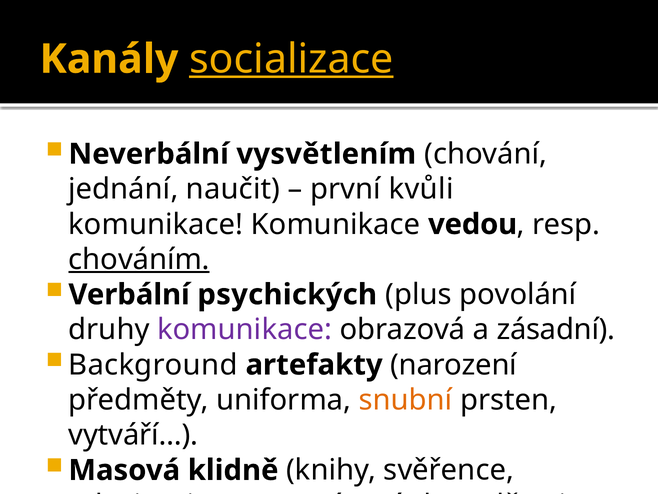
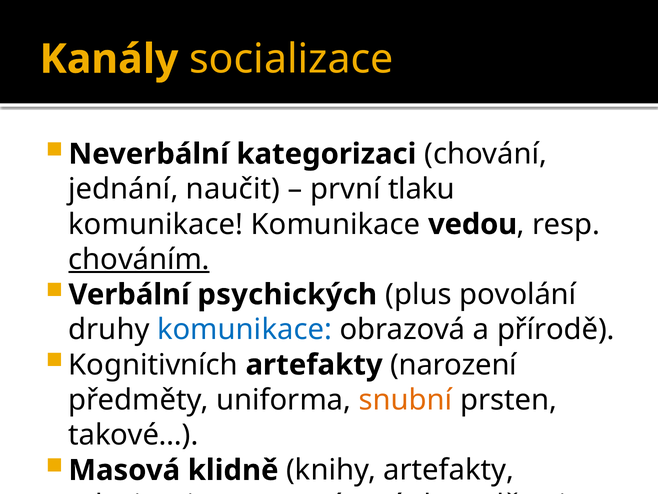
socializace underline: present -> none (291, 59)
vysvětlením: vysvětlením -> kategorizaci (326, 154)
kvůli: kvůli -> tlaku (422, 189)
komunikace colour: purple -> blue (245, 329)
zásadní: zásadní -> přírodě (556, 329)
Background: Background -> Kognitivních (153, 365)
vytváří…: vytváří… -> takové… (133, 435)
knihy svěřence: svěřence -> artefakty (449, 470)
